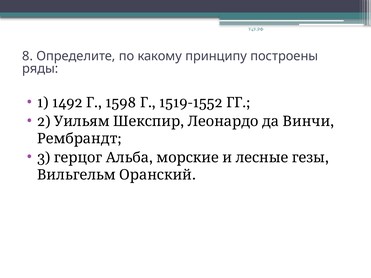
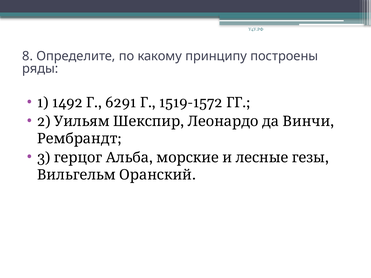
1598: 1598 -> 6291 (121, 103)
1519-1552: 1519-1552 -> 1519-1572 (191, 103)
